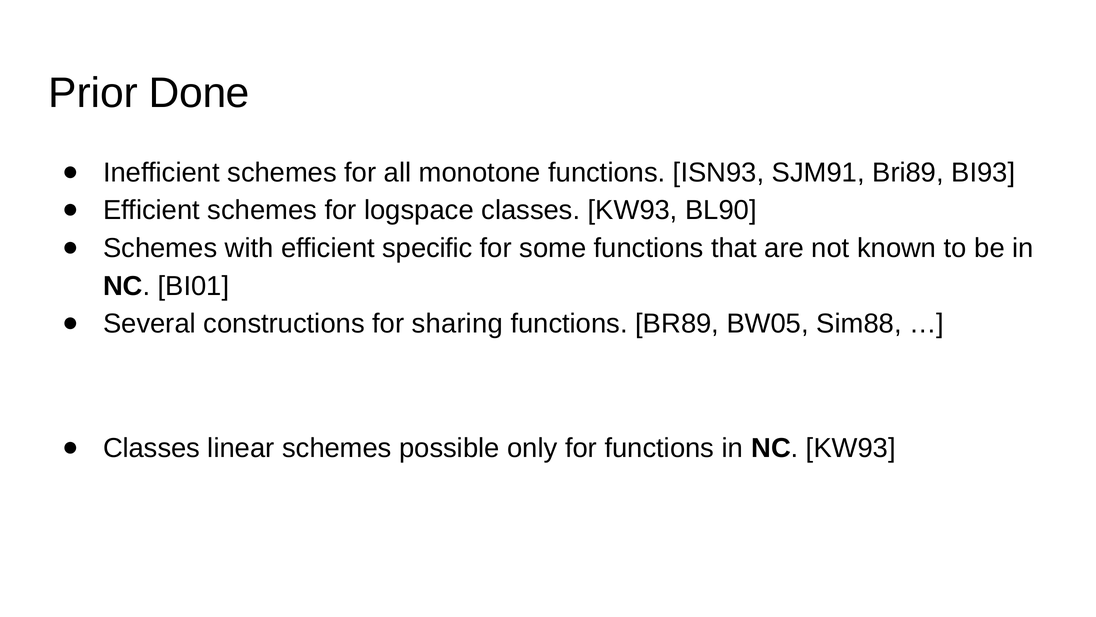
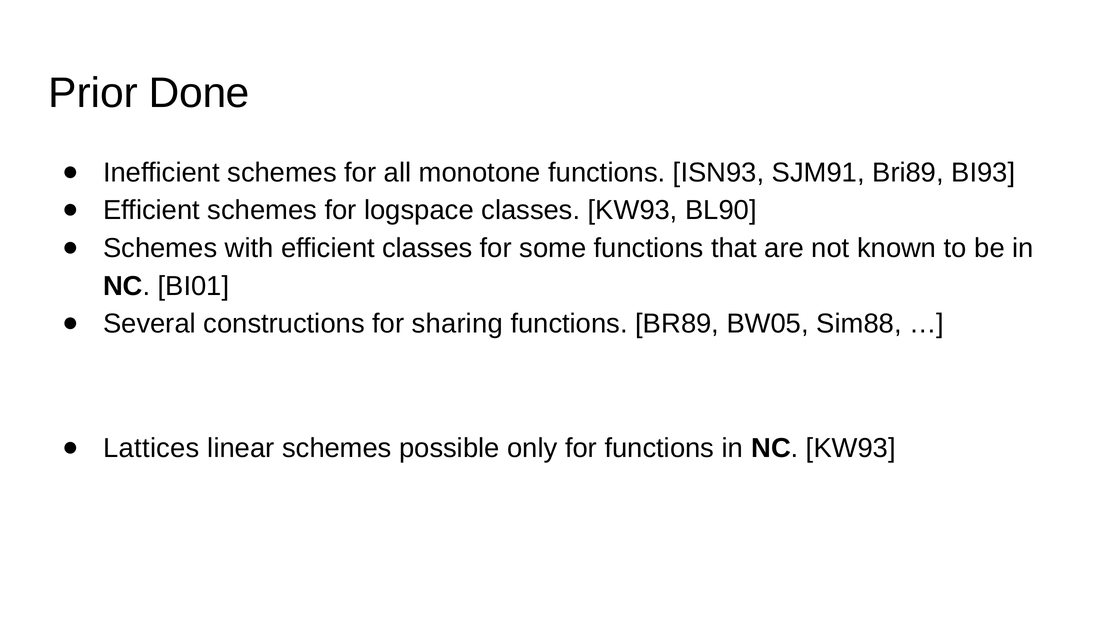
efficient specific: specific -> classes (427, 248)
Classes: Classes -> Lattices (151, 448)
